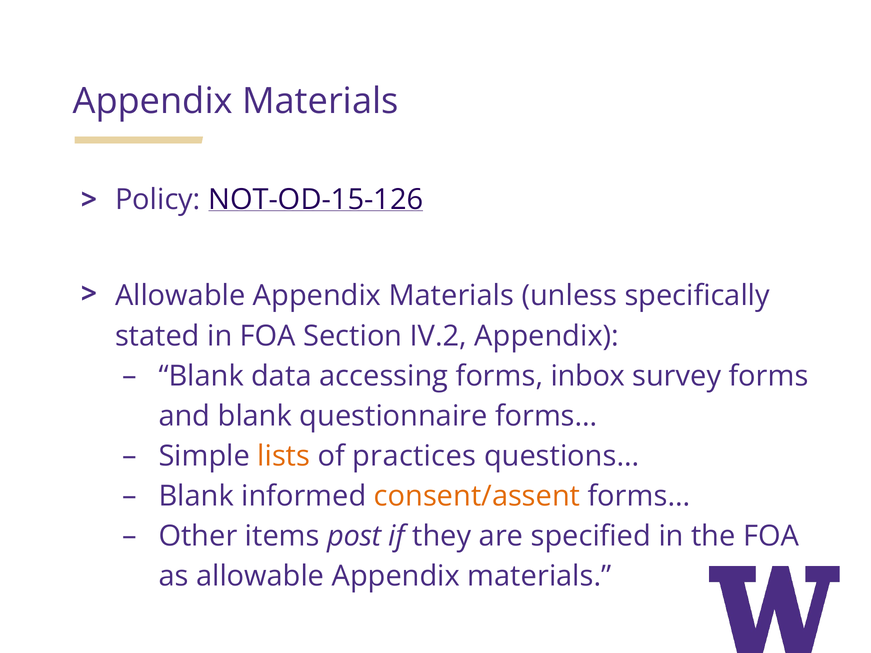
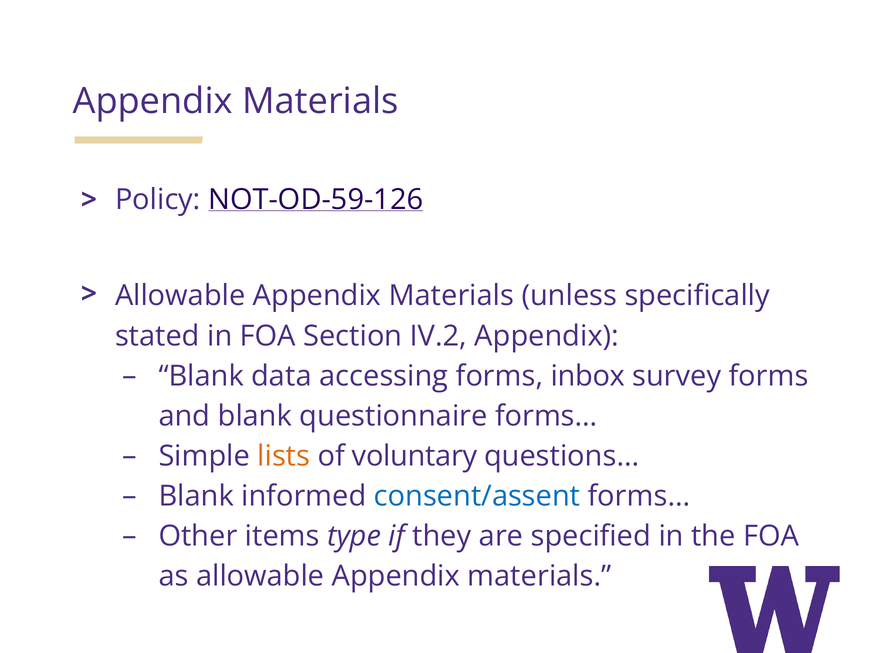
NOT-OD-15-126: NOT-OD-15-126 -> NOT-OD-59-126 (316, 200)
practices: practices -> voluntary (415, 456)
consent/assent colour: orange -> blue (477, 496)
post: post -> type (354, 536)
